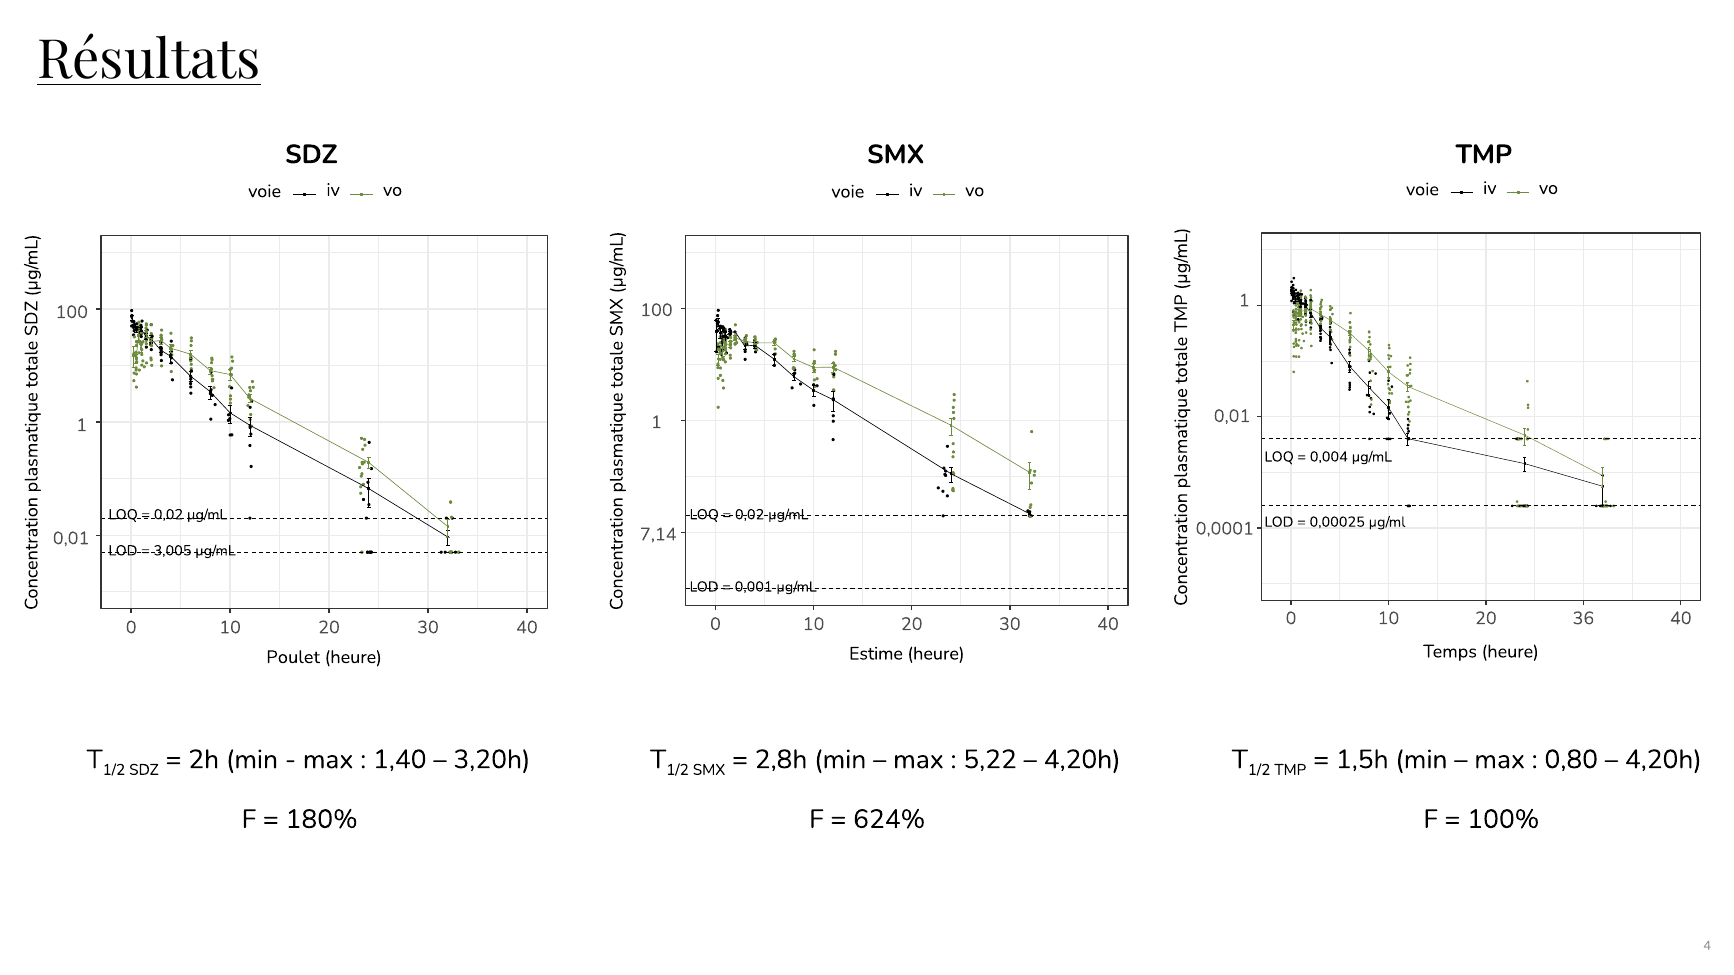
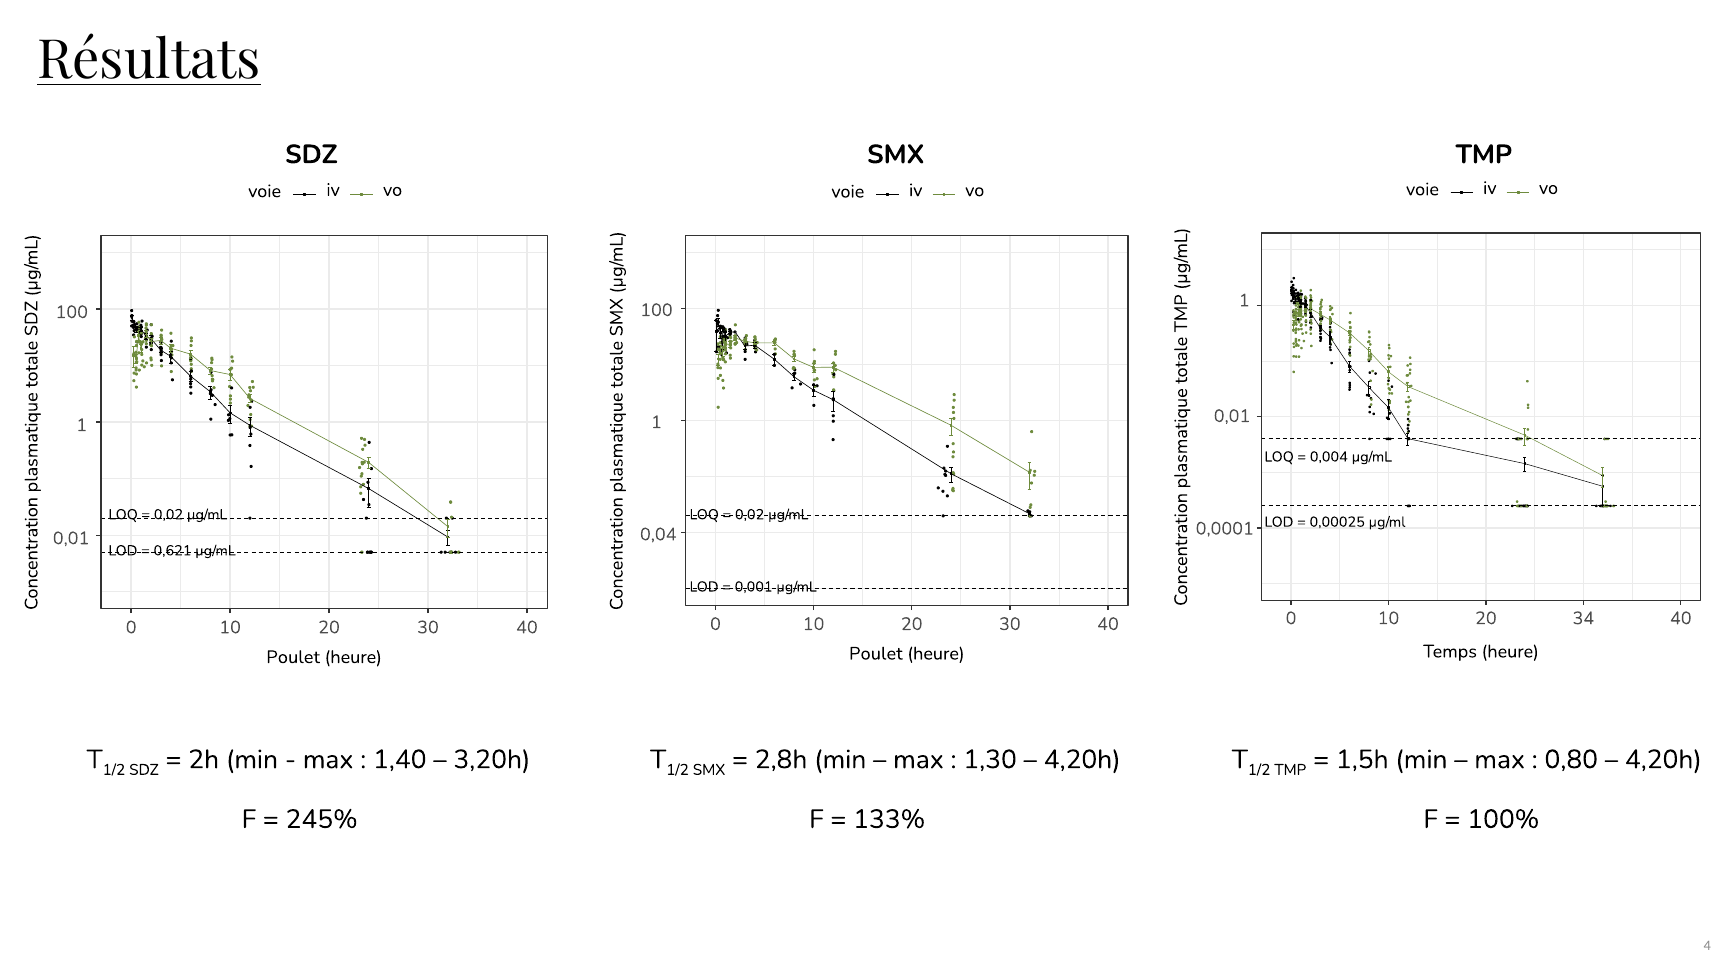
7,14: 7,14 -> 0,04 (658, 535)
3,005: 3,005 -> 0,621 (172, 551)
36: 36 -> 34 (1583, 619)
Estime: Estime -> Poulet (876, 654)
5,22: 5,22 -> 1,30 (990, 760)
180%: 180% -> 245% (322, 820)
624%: 624% -> 133% (889, 820)
